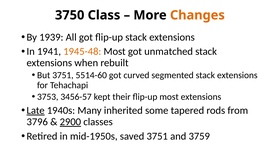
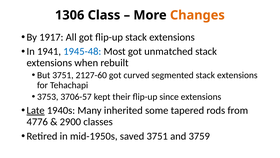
3750: 3750 -> 1306 (70, 15)
1939: 1939 -> 1917 (51, 37)
1945-48 colour: orange -> blue (82, 51)
5514-60: 5514-60 -> 2127-60 (91, 75)
3456-57: 3456-57 -> 3706-57 (76, 97)
flip-up most: most -> since (169, 97)
3796: 3796 -> 4776 (37, 121)
2900 underline: present -> none (70, 121)
